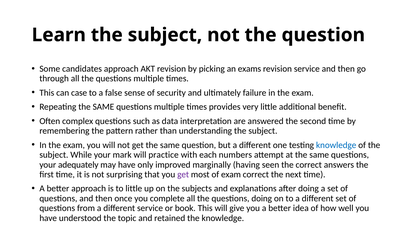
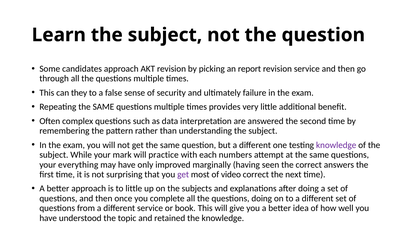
exams: exams -> report (249, 69)
case: case -> they (79, 92)
knowledge colour: blue -> purple (336, 145)
adequately: adequately -> everything (78, 164)
of exam: exam -> video (231, 174)
